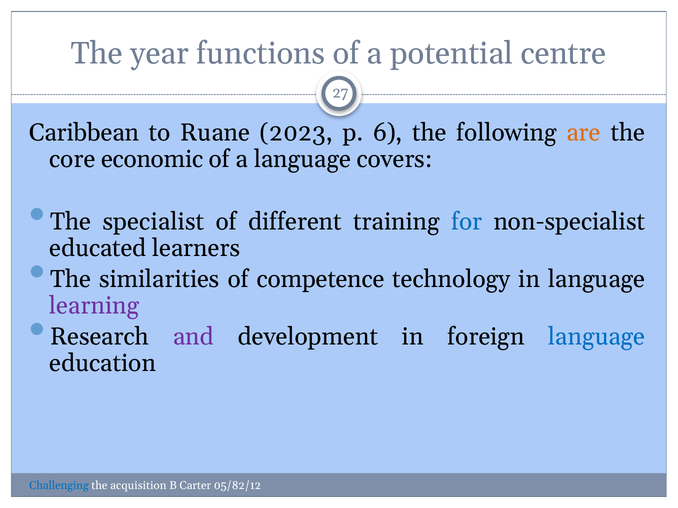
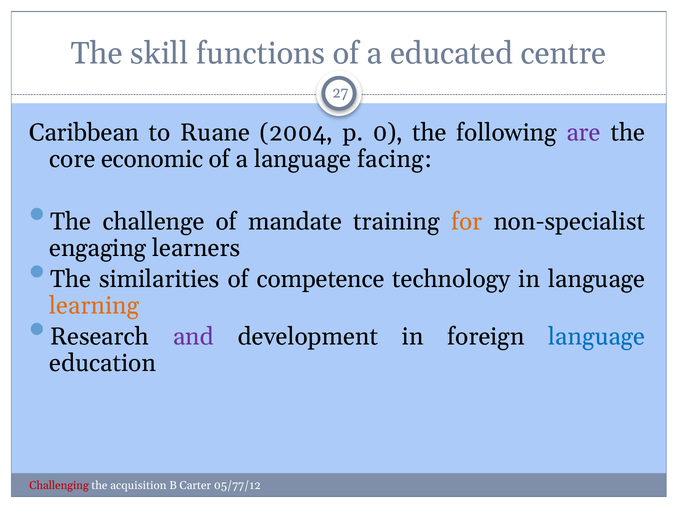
year: year -> skill (160, 53)
potential: potential -> educated (452, 53)
2023: 2023 -> 2004 (296, 133)
6: 6 -> 0 (388, 133)
are colour: orange -> purple (584, 133)
covers: covers -> facing (395, 159)
specialist: specialist -> challenge (154, 222)
different: different -> mandate (295, 222)
for colour: blue -> orange (467, 222)
educated: educated -> engaging (98, 248)
learning colour: purple -> orange (94, 306)
Challenging colour: blue -> red (59, 486)
05/82/12: 05/82/12 -> 05/77/12 (237, 486)
